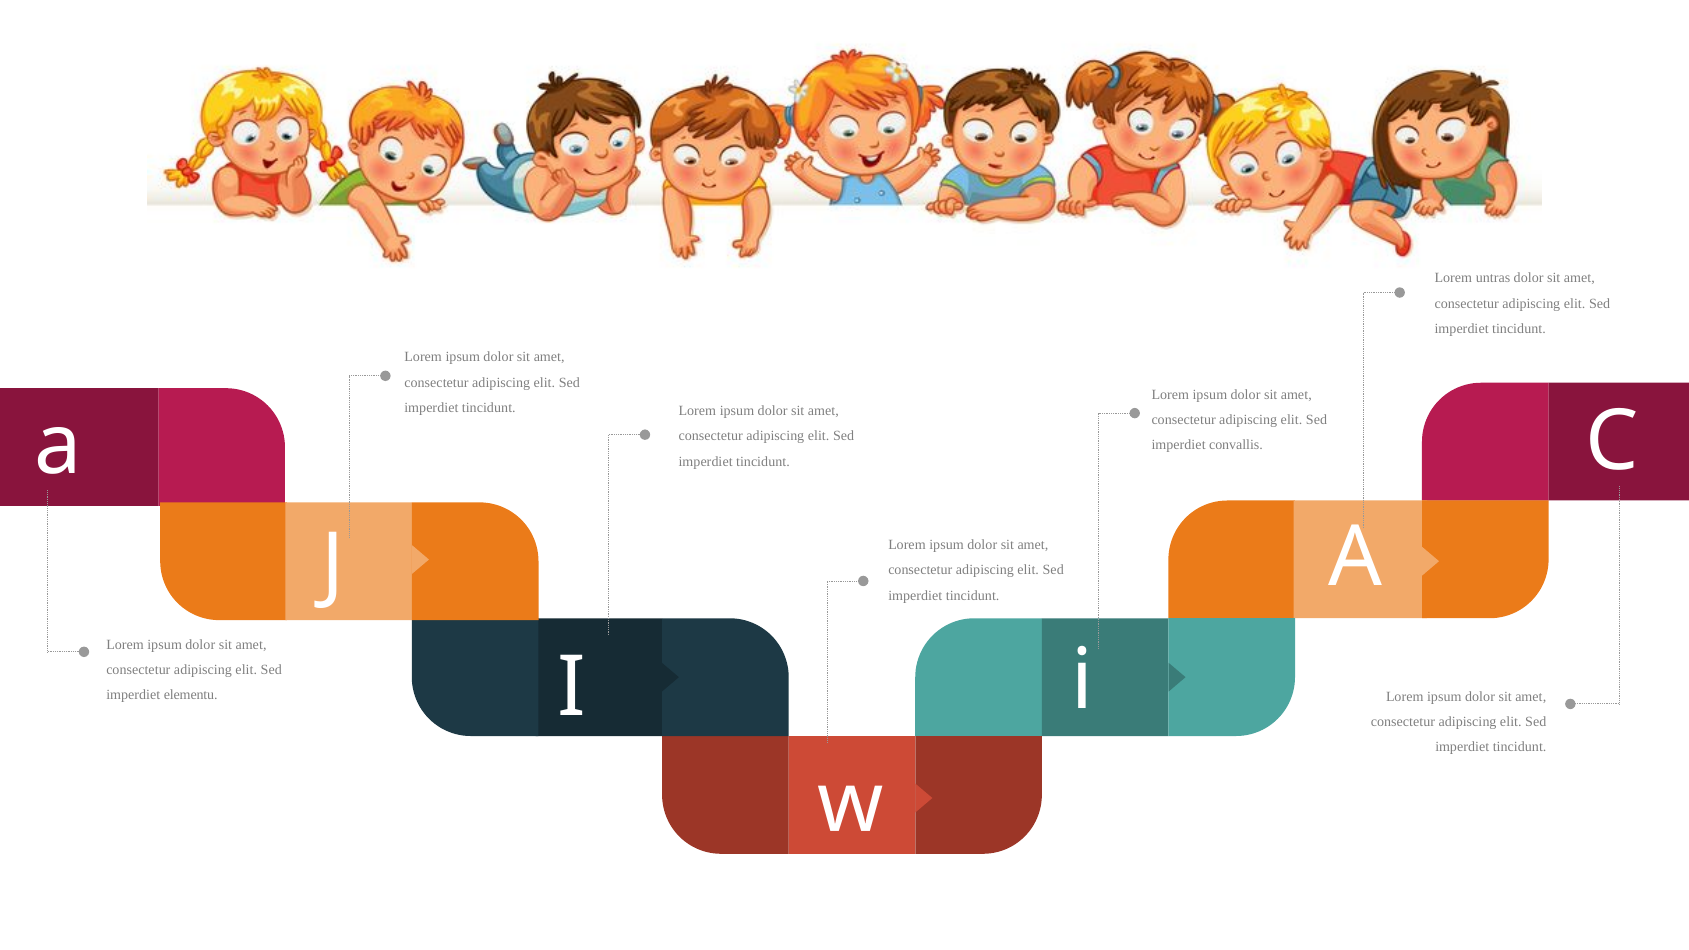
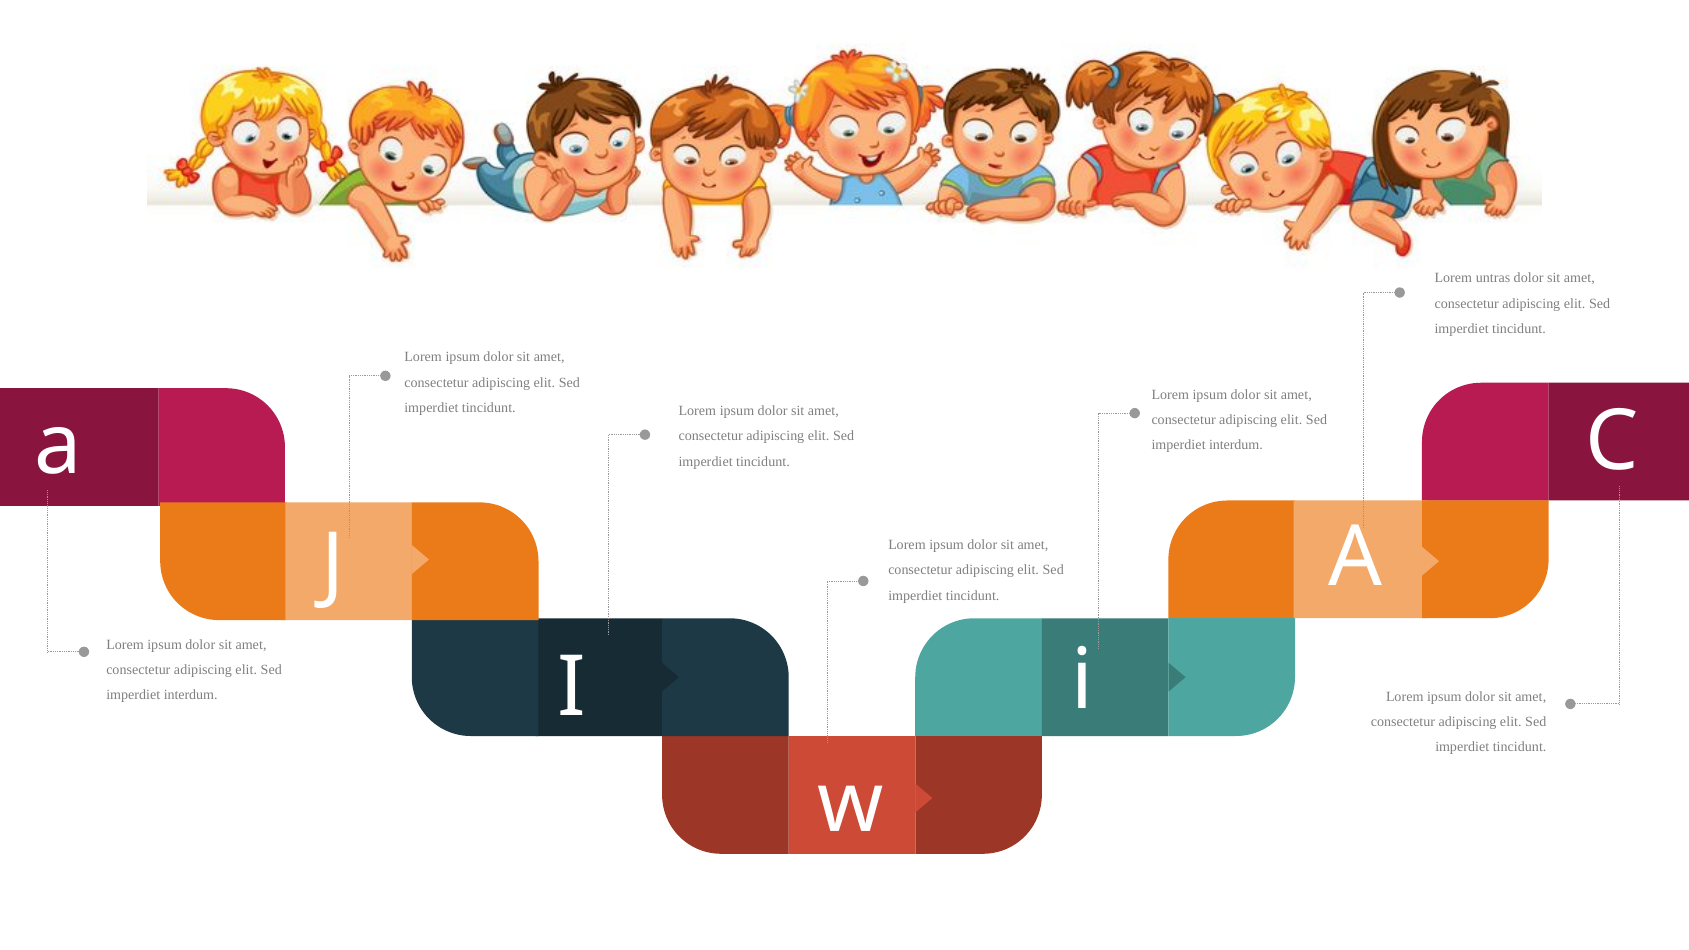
convallis: convallis -> interdum (1236, 445)
elementu: elementu -> interdum (191, 695)
